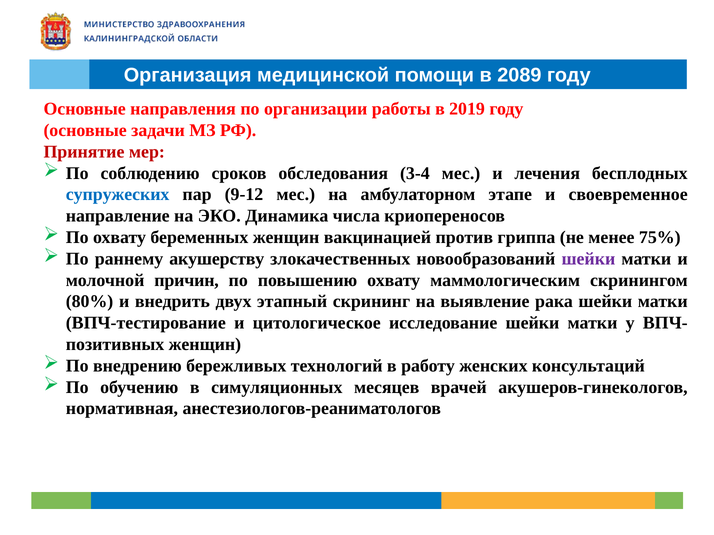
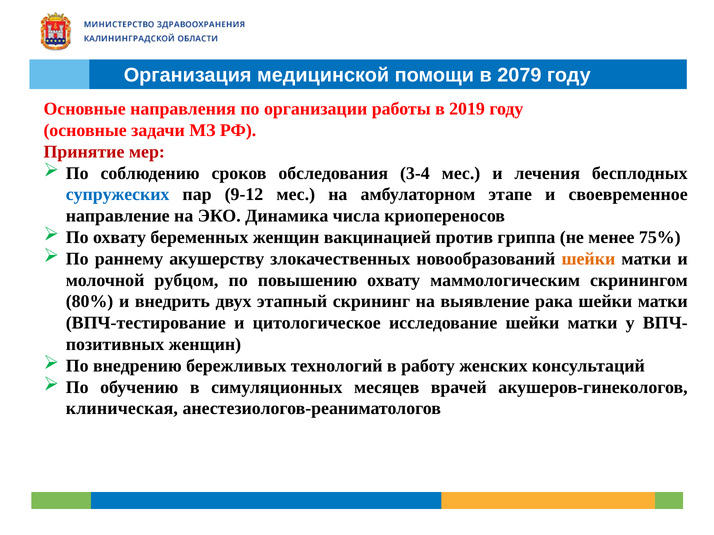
2089: 2089 -> 2079 (519, 75)
шейки colour: purple -> orange (588, 259)
причин: причин -> рубцом (186, 280)
нормативная: нормативная -> клиническая (122, 409)
